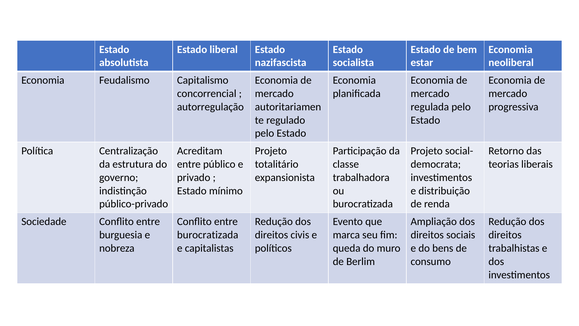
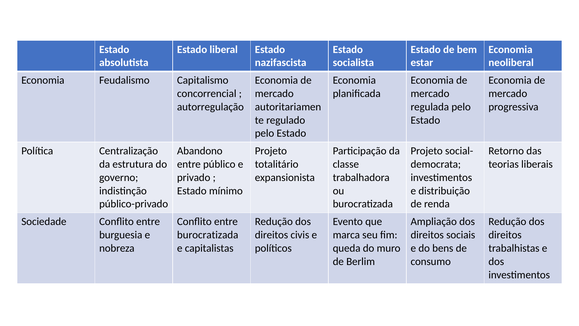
Acreditam: Acreditam -> Abandono (200, 151)
